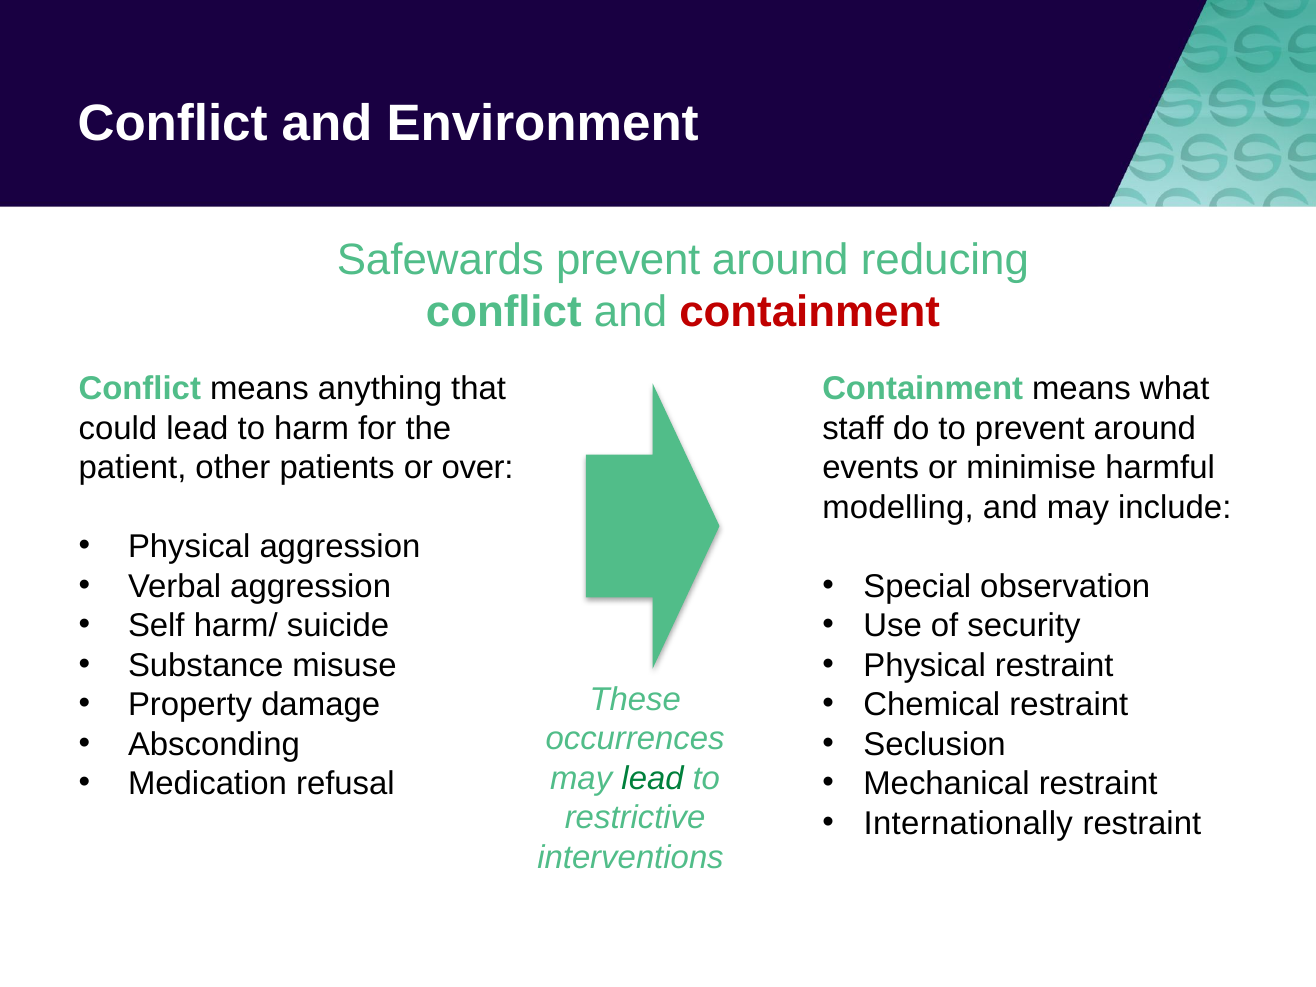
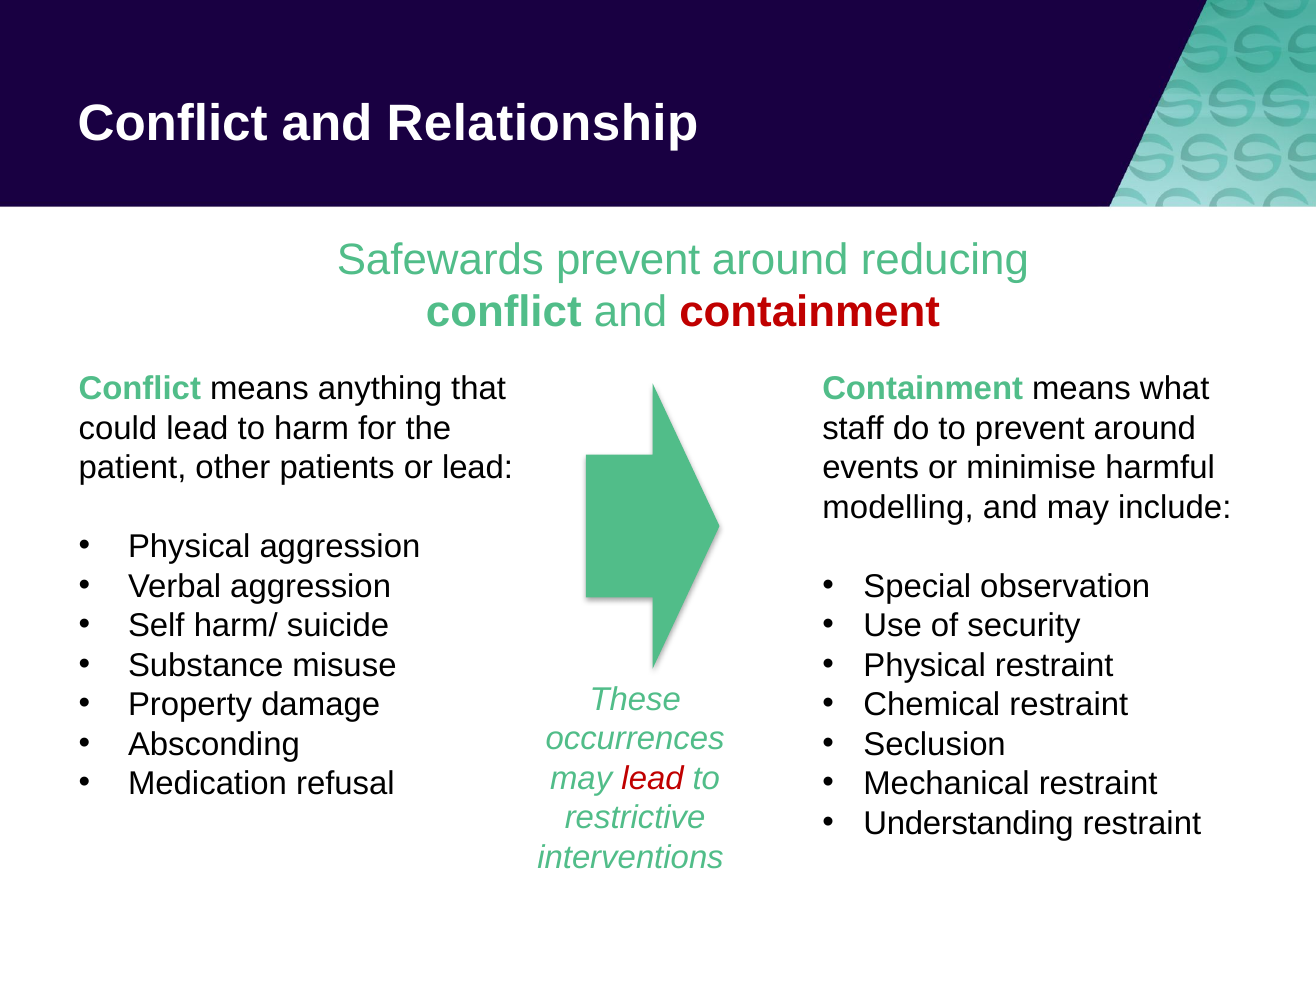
Environment: Environment -> Relationship (542, 123)
or over: over -> lead (477, 468)
lead colour: green -> red (653, 778)
Internationally: Internationally -> Understanding (969, 823)
